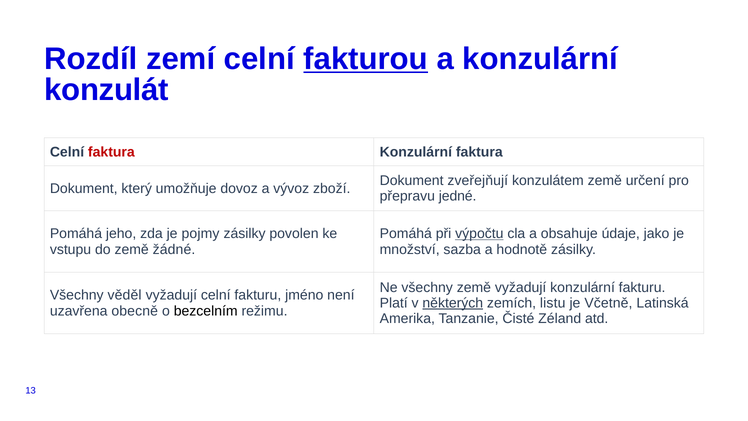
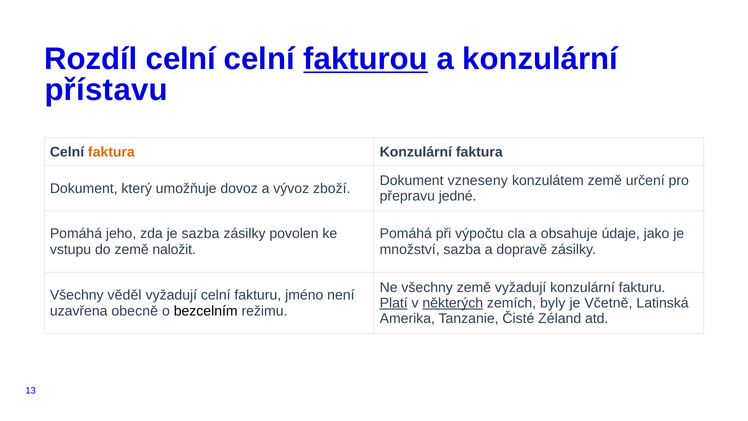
Rozdíl zemí: zemí -> celní (181, 59)
konzulát: konzulát -> přístavu (106, 90)
faktura colour: red -> orange (111, 152)
zveřejňují: zveřejňují -> vzneseny (478, 180)
je pojmy: pojmy -> sazba (201, 234)
výpočtu underline: present -> none (479, 234)
žádné: žádné -> naložit (174, 249)
hodnotě: hodnotě -> dopravě (522, 249)
Platí underline: none -> present (394, 303)
listu: listu -> byly (553, 303)
